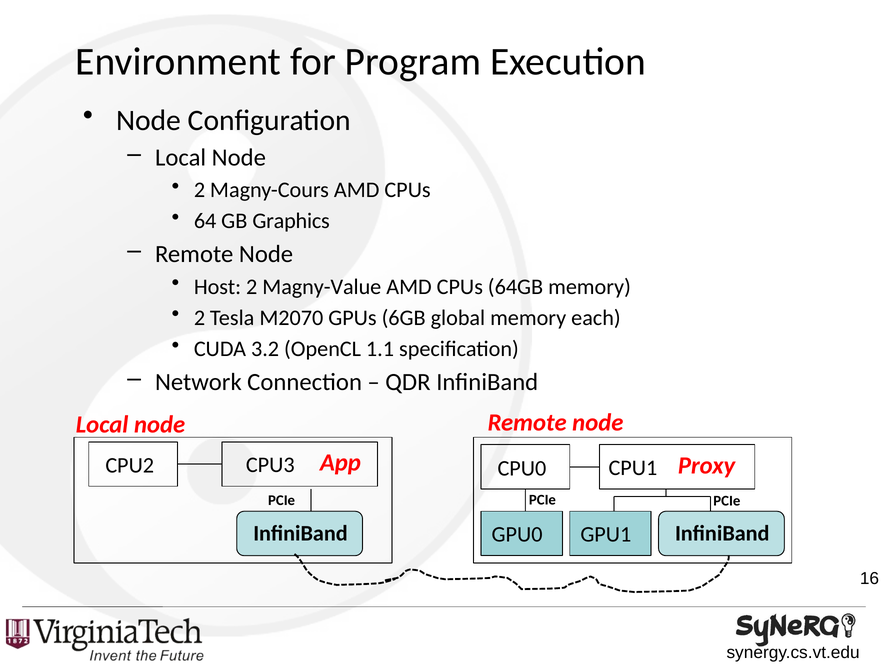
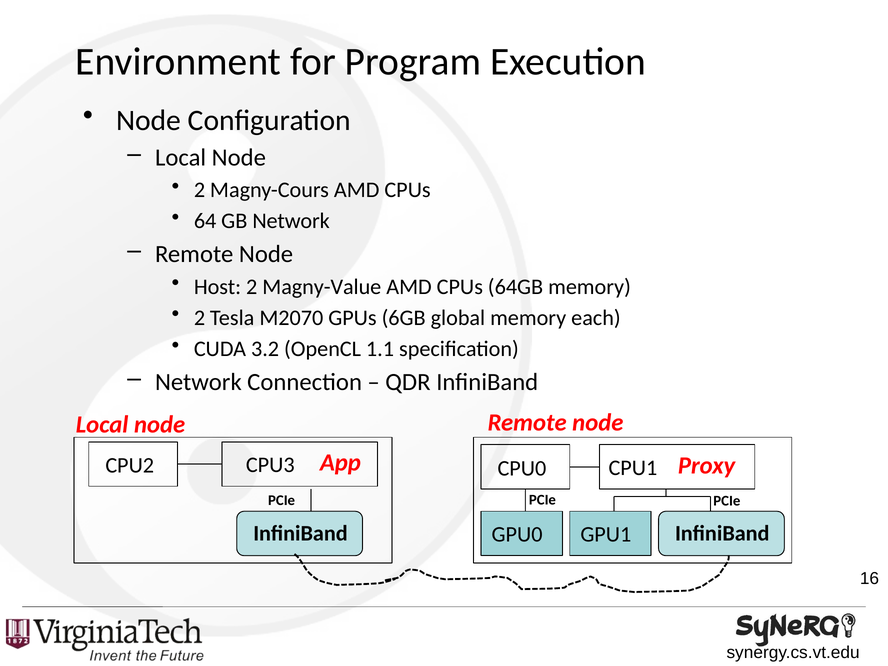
GB Graphics: Graphics -> Network (291, 221)
